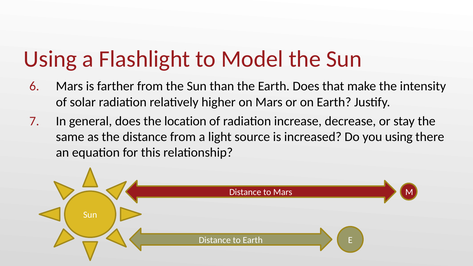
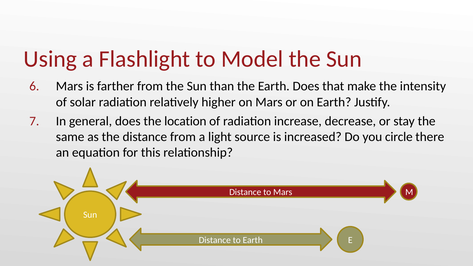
you using: using -> circle (399, 137)
